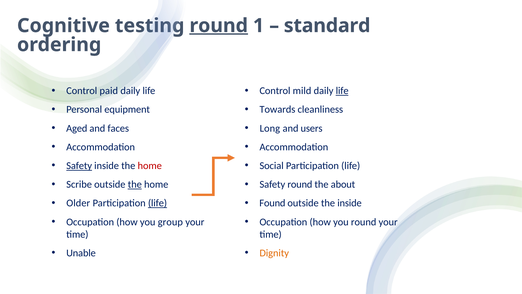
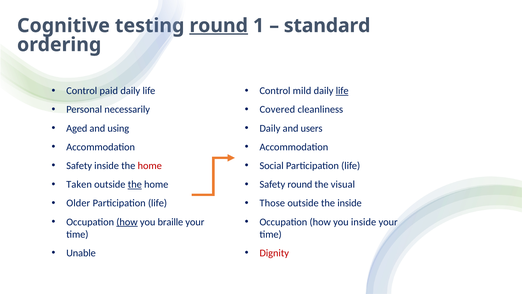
equipment: equipment -> necessarily (127, 109)
Towards: Towards -> Covered (277, 109)
faces: faces -> using (118, 128)
Long: Long -> Daily (270, 128)
Safety underline: present -> none (79, 166)
Scribe: Scribe -> Taken (79, 184)
about: about -> visual (343, 184)
life underline: present -> none (158, 203)
Found: Found -> Those (272, 203)
how underline: none -> present (127, 222)
group: group -> braille (170, 222)
you round: round -> inside (364, 222)
Dignity colour: orange -> red (274, 253)
